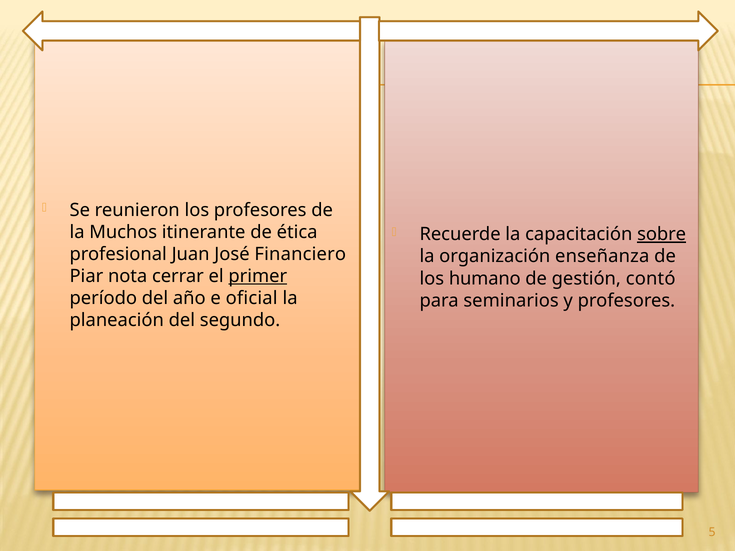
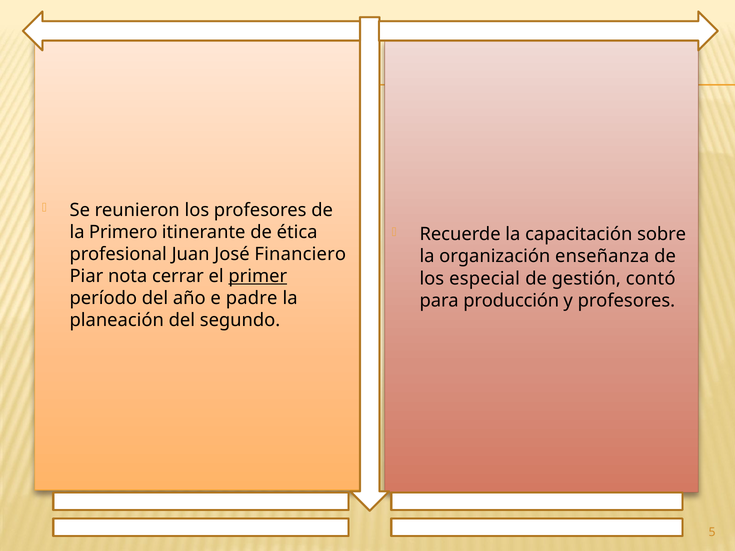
Muchos: Muchos -> Primero (123, 232)
sobre underline: present -> none (662, 234)
humano: humano -> especial (485, 279)
oficial: oficial -> padre (252, 298)
seminarios: seminarios -> producción (511, 301)
